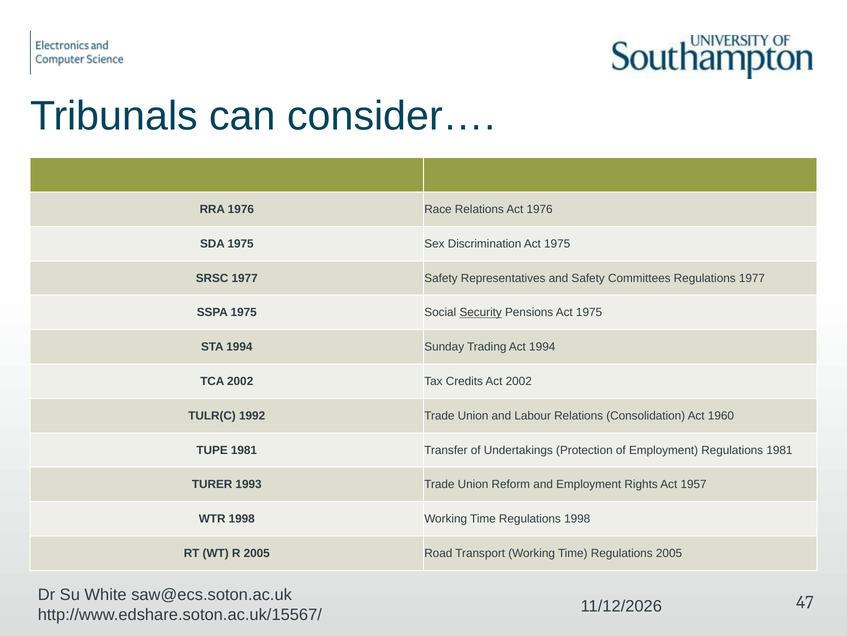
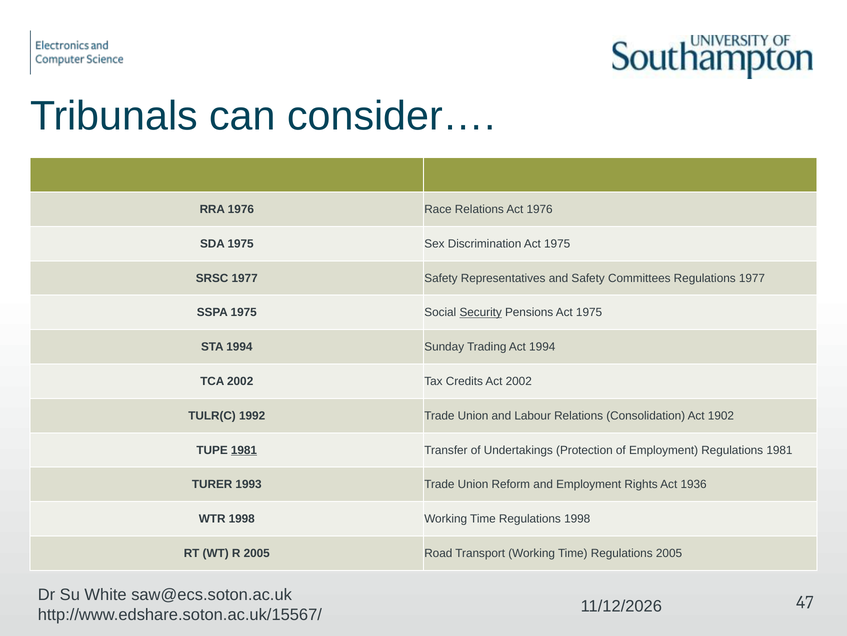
1960: 1960 -> 1902 (721, 415)
1981 underline: none -> present (244, 450)
1957: 1957 -> 1936 (694, 484)
